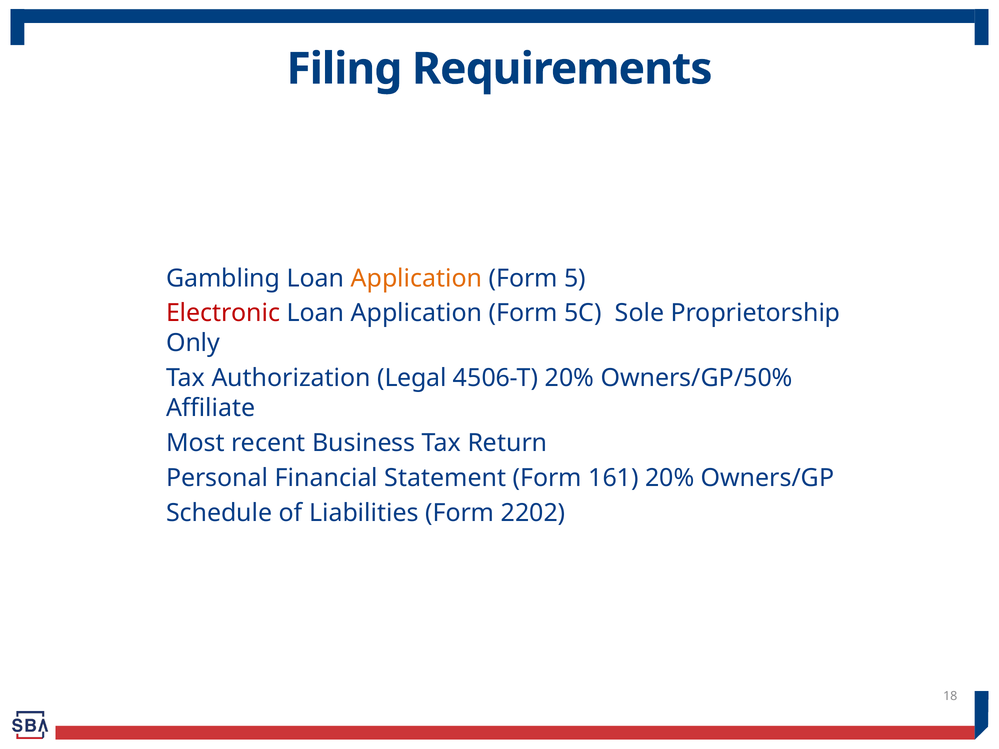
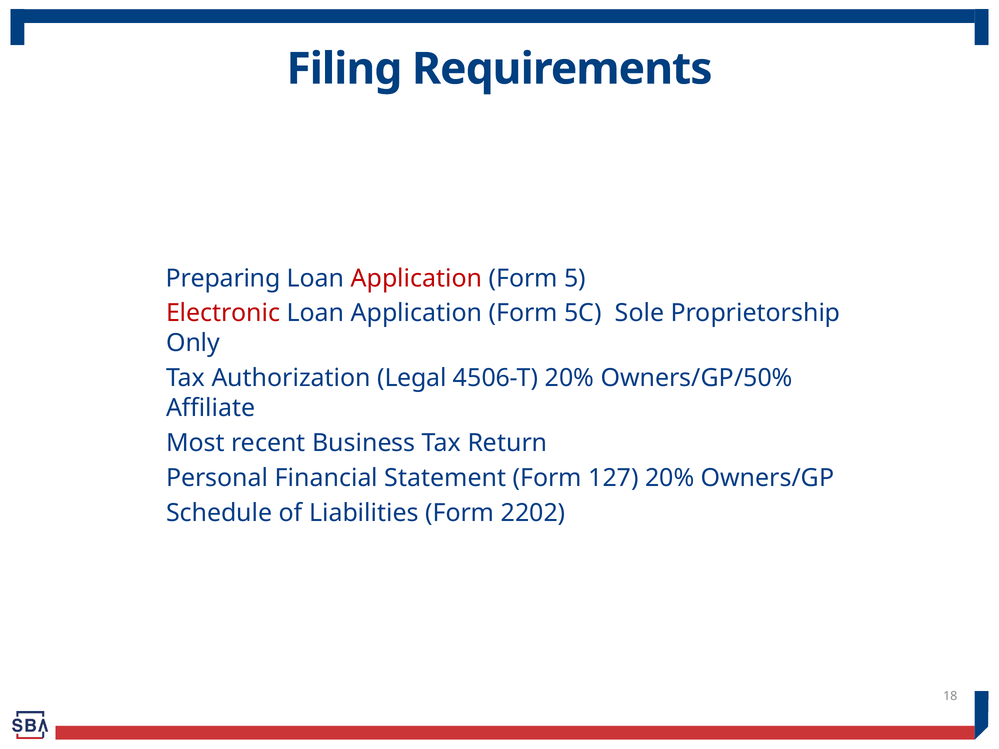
Gambling: Gambling -> Preparing (223, 278)
Application colour: orange -> red (416, 278)
161: 161 -> 127 (613, 478)
